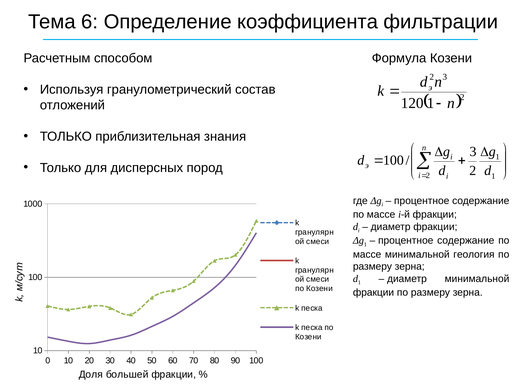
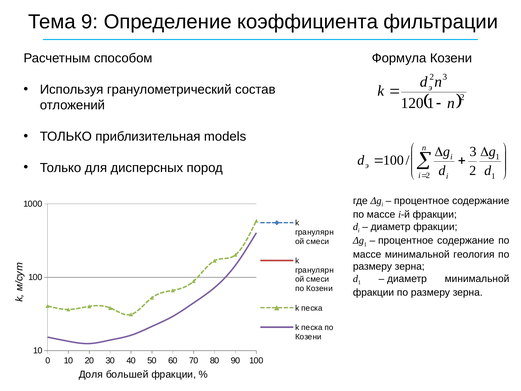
6: 6 -> 9 (90, 22)
знания: знания -> models (225, 136)
